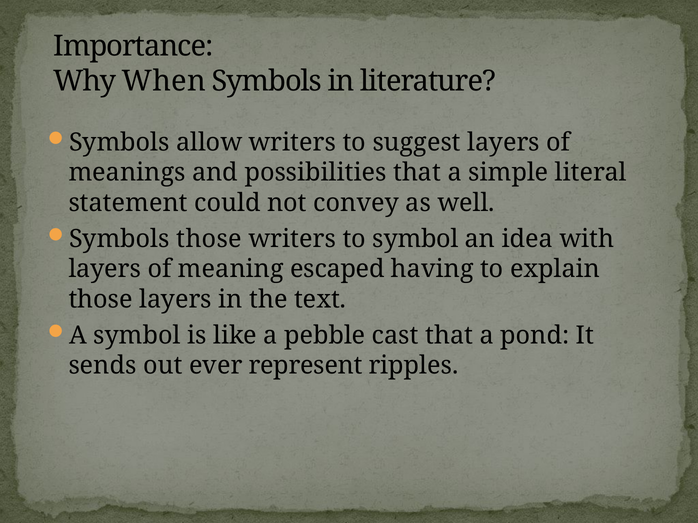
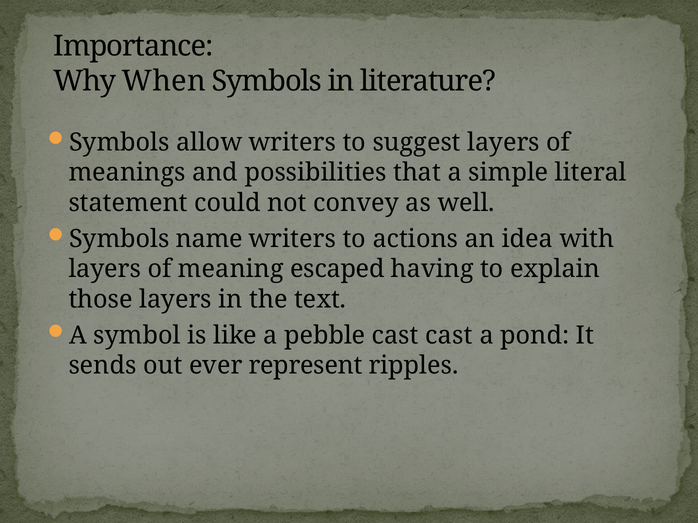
Symbols those: those -> name (209, 239)
to symbol: symbol -> actions (415, 239)
cast that: that -> cast (449, 336)
